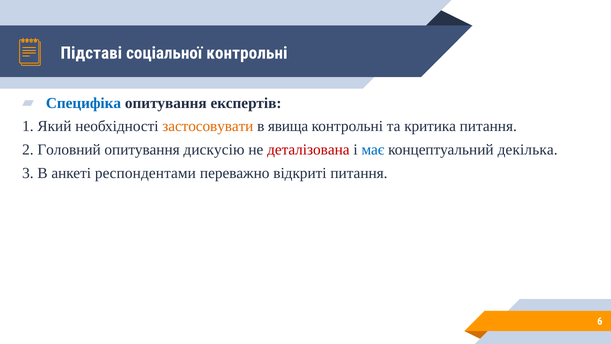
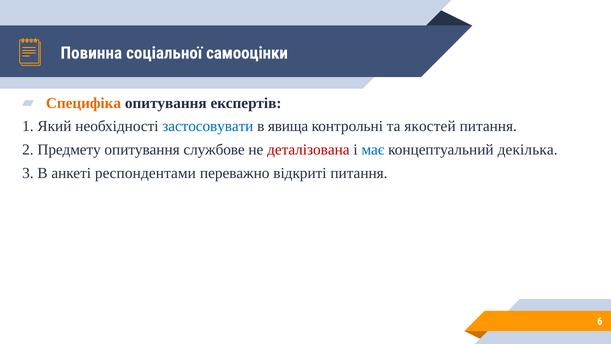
Підставі: Підставі -> Повинна (91, 53)
соціальної контрольні: контрольні -> самооцінки (247, 53)
Специфіка colour: blue -> orange (84, 103)
застосовувати colour: orange -> blue (208, 126)
критика: критика -> якостей (430, 126)
Головний: Головний -> Предмету (69, 150)
дискусію: дискусію -> службове (214, 150)
